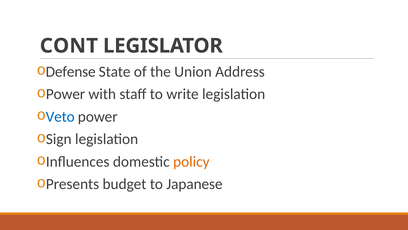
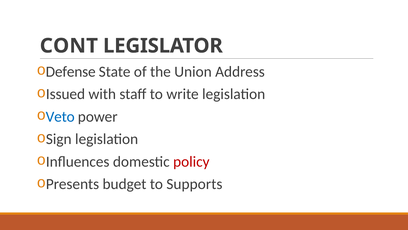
Power: Power -> Issued (65, 94)
policy colour: orange -> red (191, 161)
Japanese: Japanese -> Supports (194, 184)
